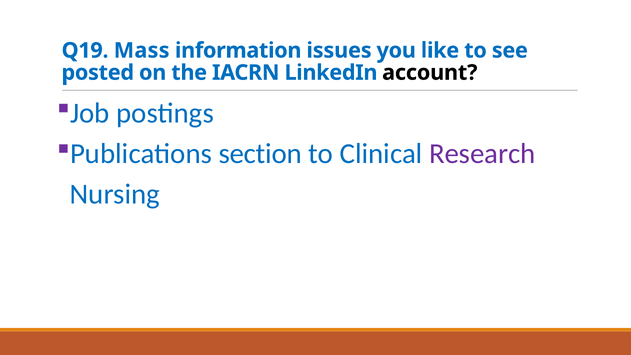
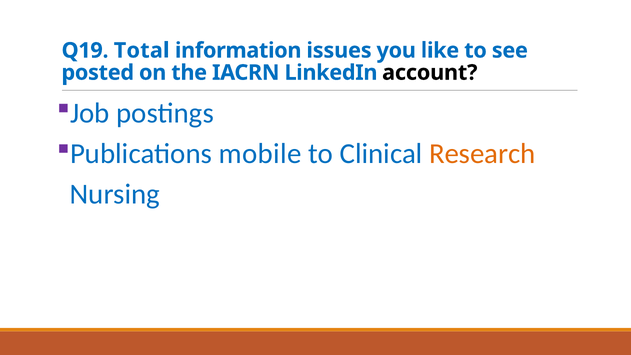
Mass: Mass -> Total (142, 50)
section: section -> mobile (260, 154)
Research colour: purple -> orange (482, 154)
